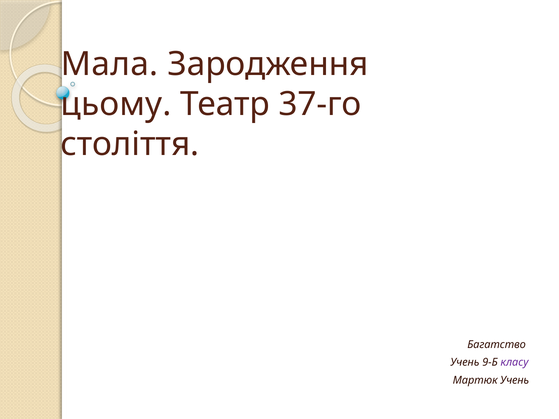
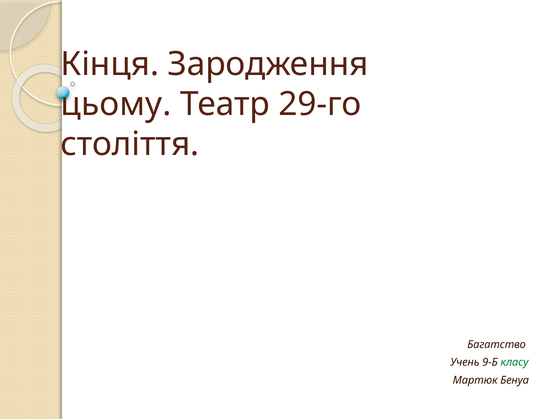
Мала: Мала -> Кінця (110, 64)
37-го: 37-го -> 29-го (320, 104)
класу colour: purple -> green (515, 363)
Мартюк Учень: Учень -> Бенуа (515, 380)
